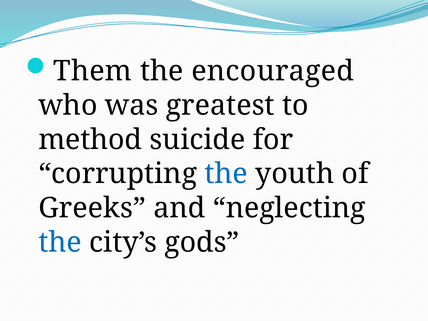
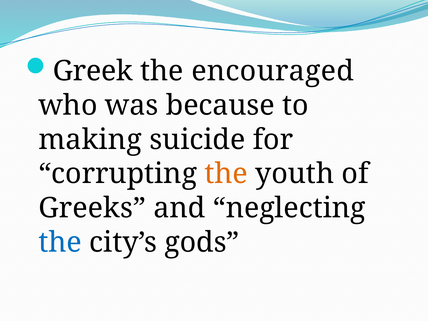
Them: Them -> Greek (93, 71)
greatest: greatest -> because (220, 105)
method: method -> making (90, 140)
the colour: blue -> orange (226, 174)
